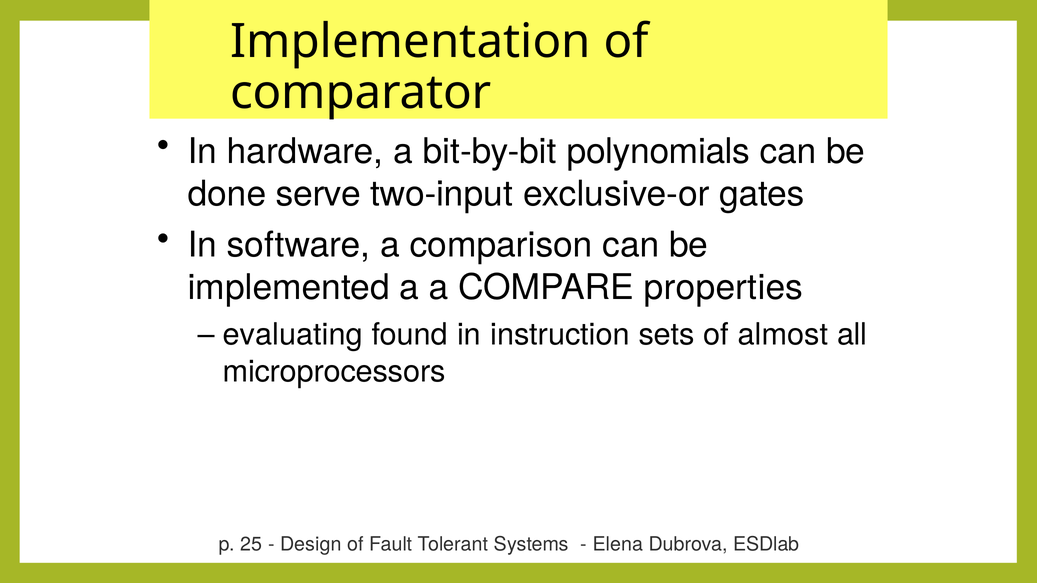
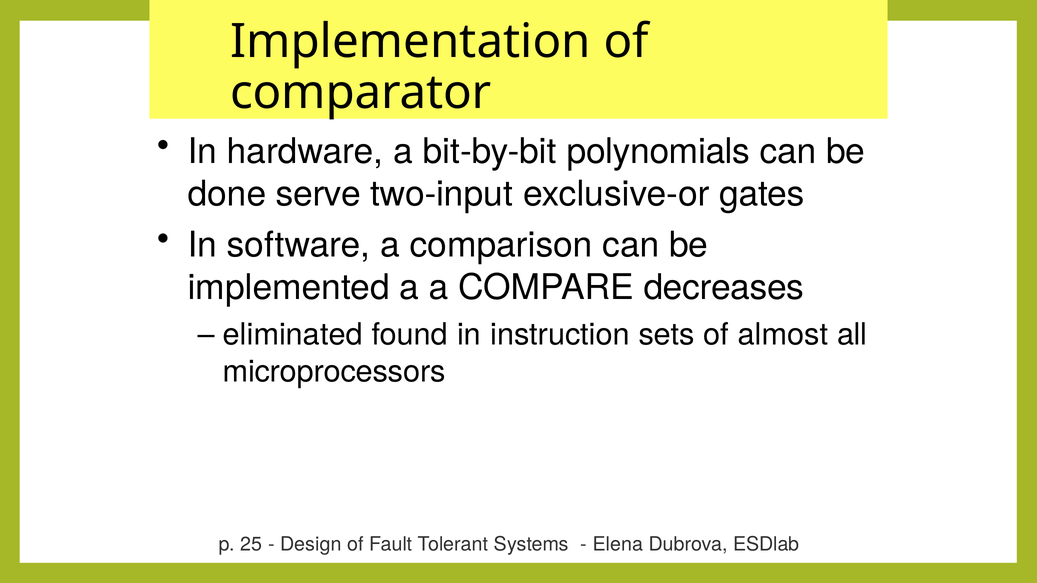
properties: properties -> decreases (724, 288)
evaluating: evaluating -> eliminated (293, 335)
